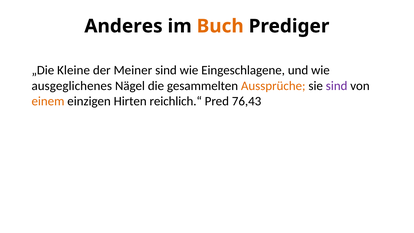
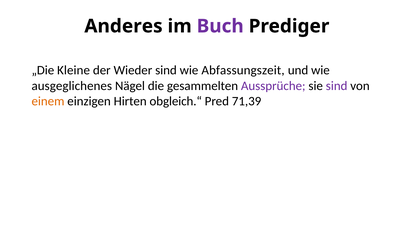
Buch colour: orange -> purple (220, 26)
Meiner: Meiner -> Wieder (133, 70)
Eingeschlagene: Eingeschlagene -> Abfassungszeit (243, 70)
Aussprüche colour: orange -> purple (273, 86)
reichlich.“: reichlich.“ -> obgleich.“ (176, 101)
76,43: 76,43 -> 71,39 (247, 101)
